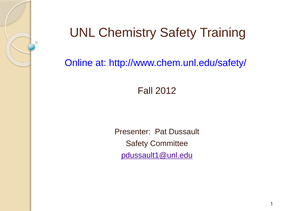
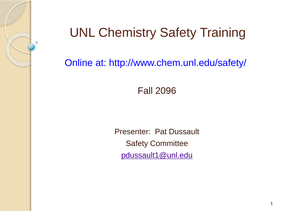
2012: 2012 -> 2096 (166, 91)
